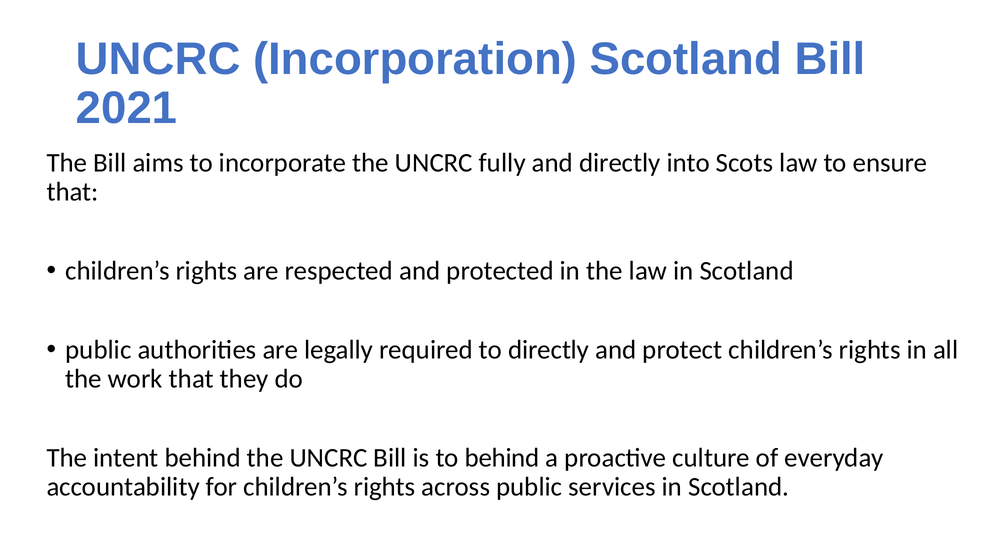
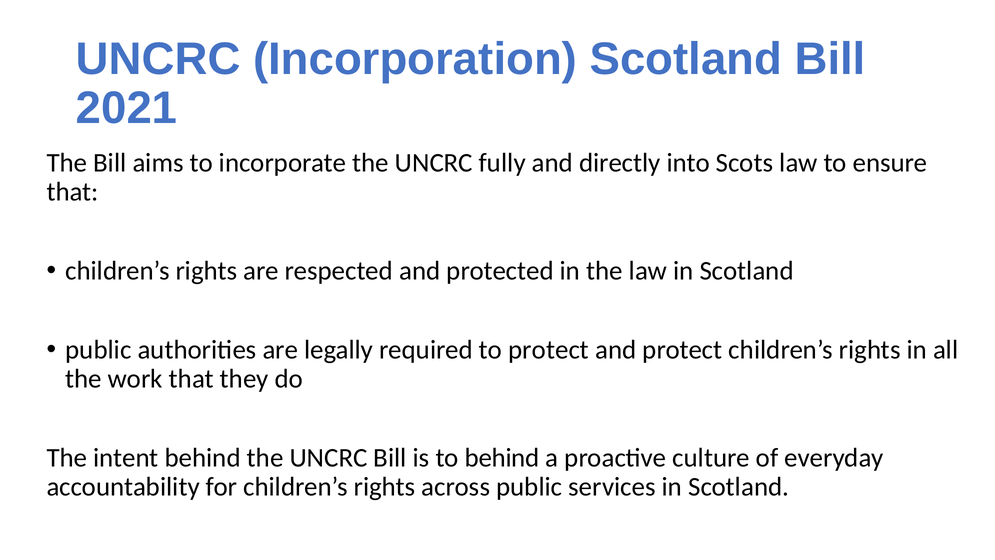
to directly: directly -> protect (549, 350)
